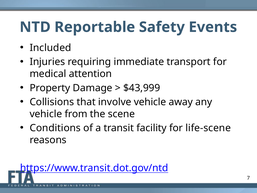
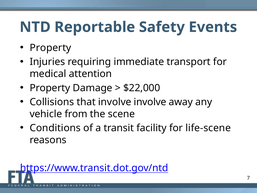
Included: Included -> Property (50, 48)
$43,999: $43,999 -> $22,000 (142, 88)
involve vehicle: vehicle -> involve (150, 102)
